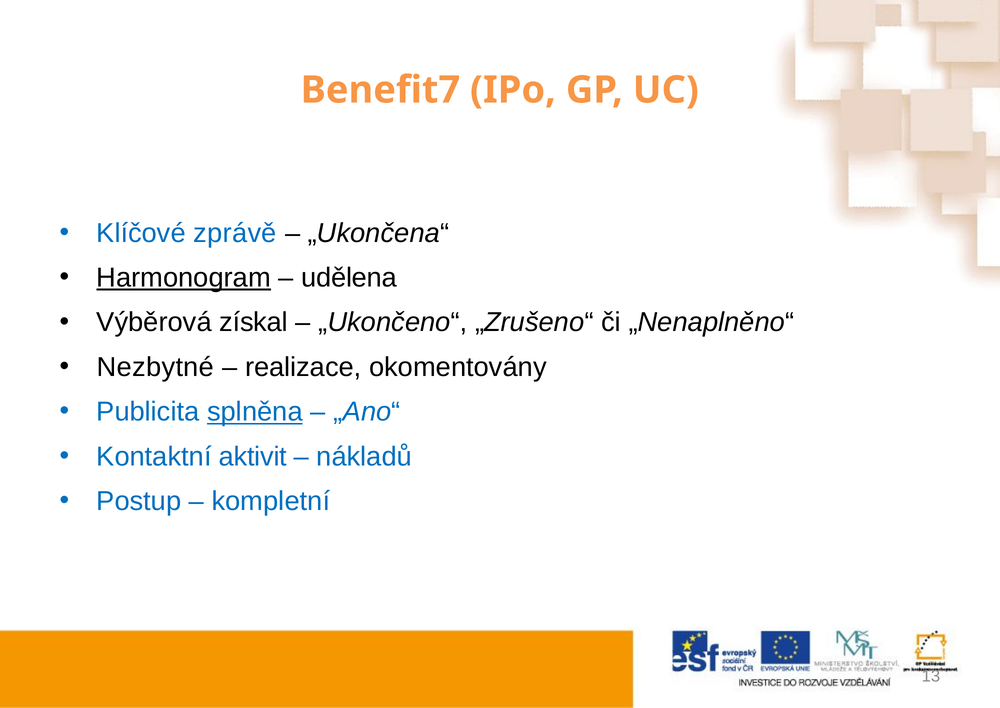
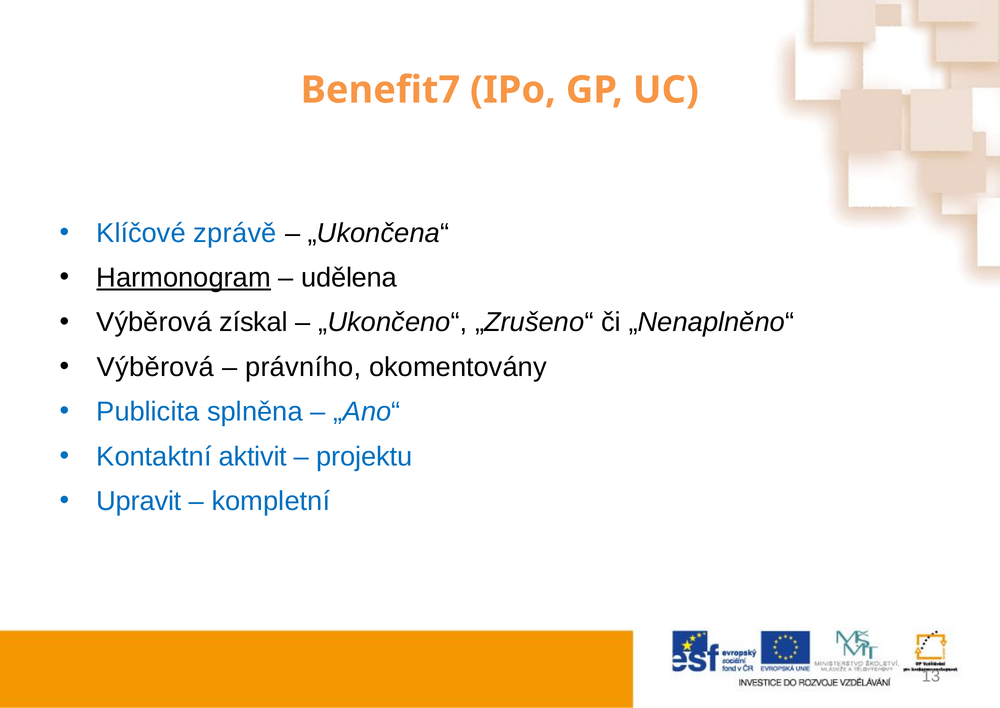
Nezbytné: Nezbytné -> Výběrová (155, 367)
realizace: realizace -> právního (303, 367)
splněna underline: present -> none (255, 412)
nákladů: nákladů -> projektu (364, 456)
Postup: Postup -> Upravit (139, 501)
